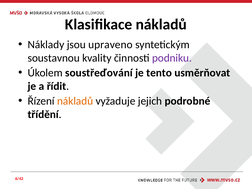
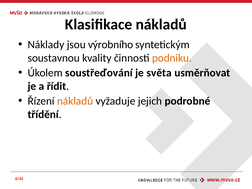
upraveno: upraveno -> výrobního (111, 45)
podniku colour: purple -> orange (172, 58)
tento: tento -> světa (159, 73)
